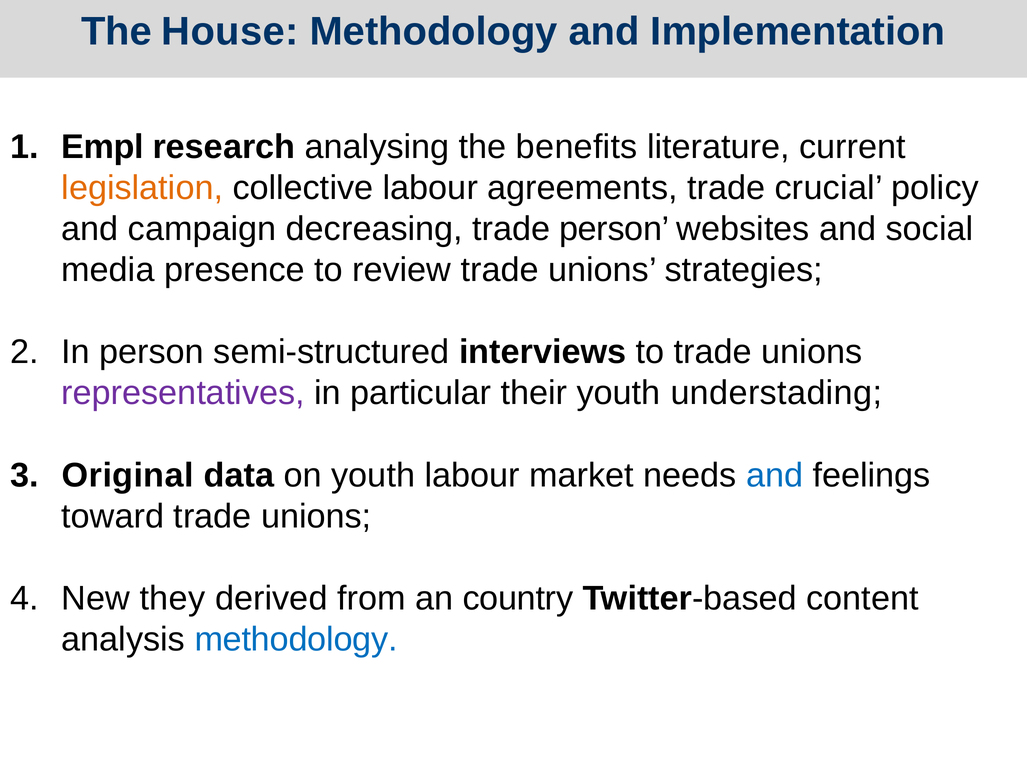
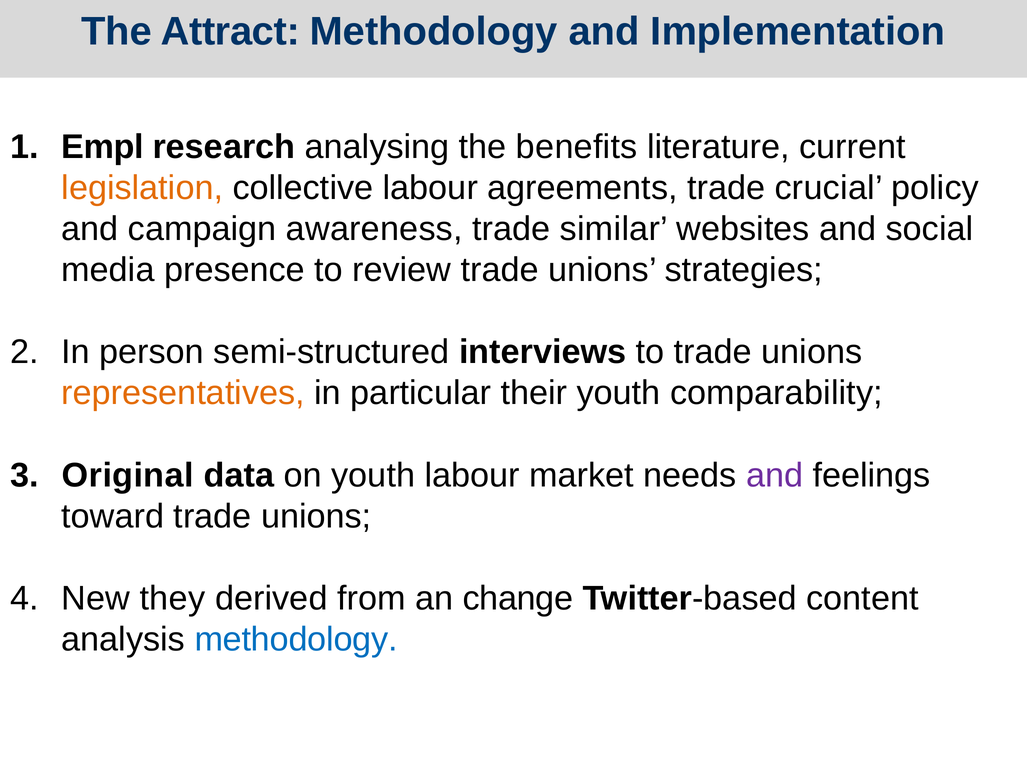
House: House -> Attract (230, 32)
decreasing: decreasing -> awareness (374, 229)
trade person: person -> similar (614, 229)
representatives colour: purple -> orange (183, 393)
understading: understading -> comparability (776, 393)
and colour: blue -> purple (775, 475)
country: country -> change (518, 599)
